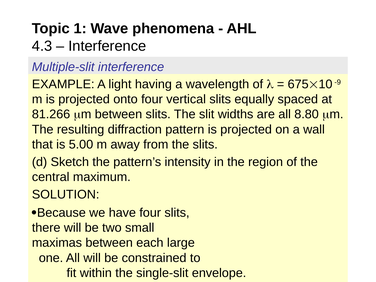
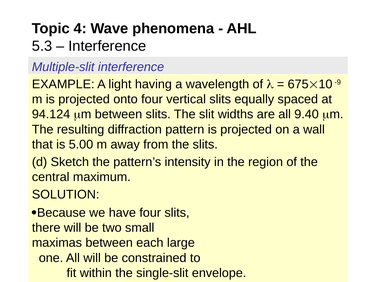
1: 1 -> 4 (80, 28)
4.3: 4.3 -> 5.3 (42, 46)
81.266: 81.266 -> 94.124 (51, 114)
8.80: 8.80 -> 9.40 (307, 114)
